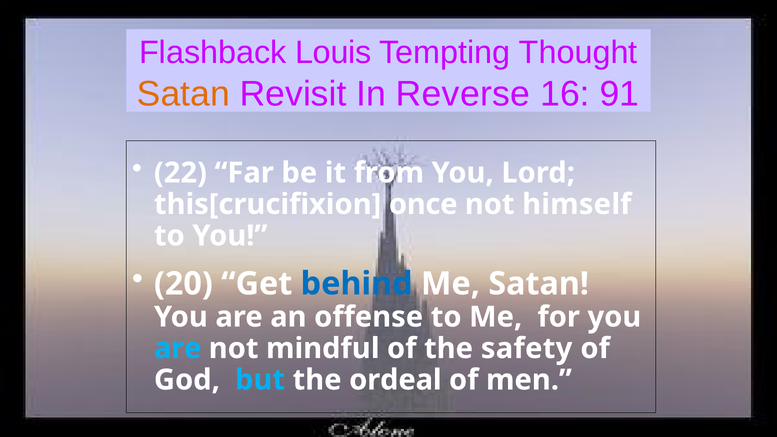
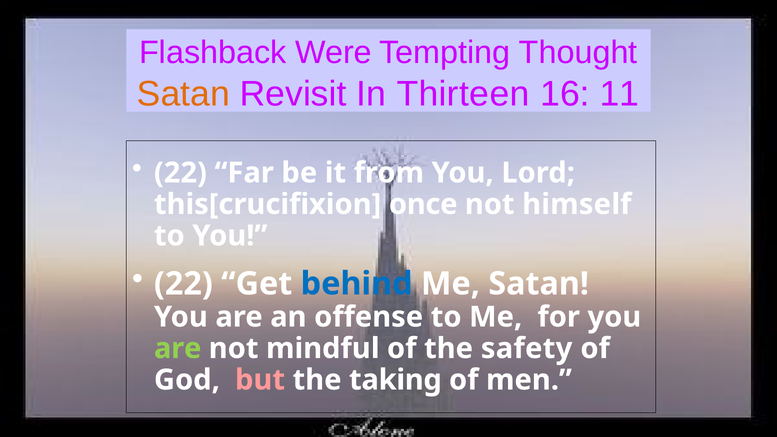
Louis: Louis -> Were (333, 53)
Reverse: Reverse -> Thirteen (463, 94)
91: 91 -> 11 (619, 94)
20: 20 -> 22 (183, 284)
are colour: light blue -> light green (178, 348)
but colour: light blue -> pink (260, 380)
ordeal: ordeal -> taking (395, 380)
